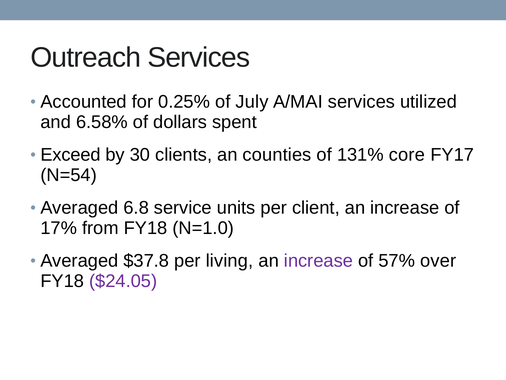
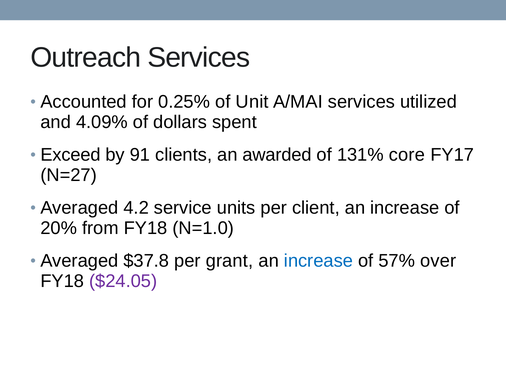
July: July -> Unit (252, 102)
6.58%: 6.58% -> 4.09% (102, 122)
30: 30 -> 91 (140, 154)
counties: counties -> awarded (277, 154)
N=54: N=54 -> N=27 (69, 175)
6.8: 6.8 -> 4.2 (136, 207)
17%: 17% -> 20% (59, 228)
living: living -> grant (230, 260)
increase colour: purple -> blue (318, 260)
